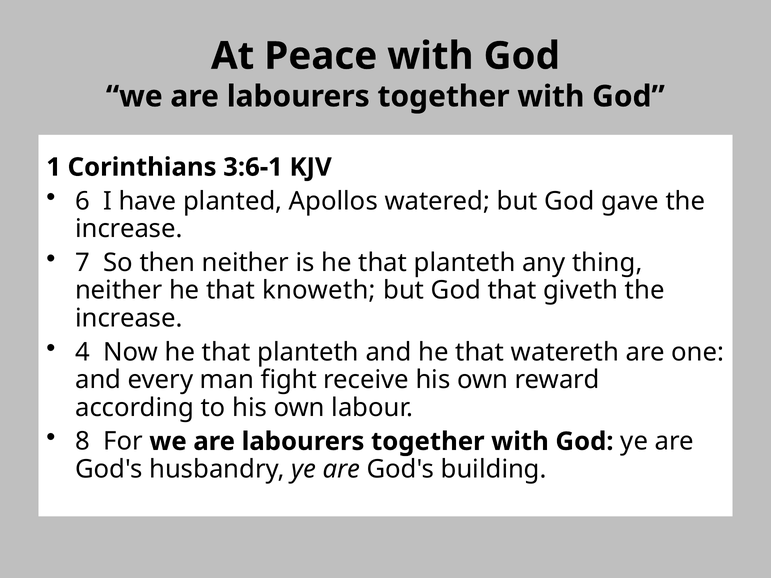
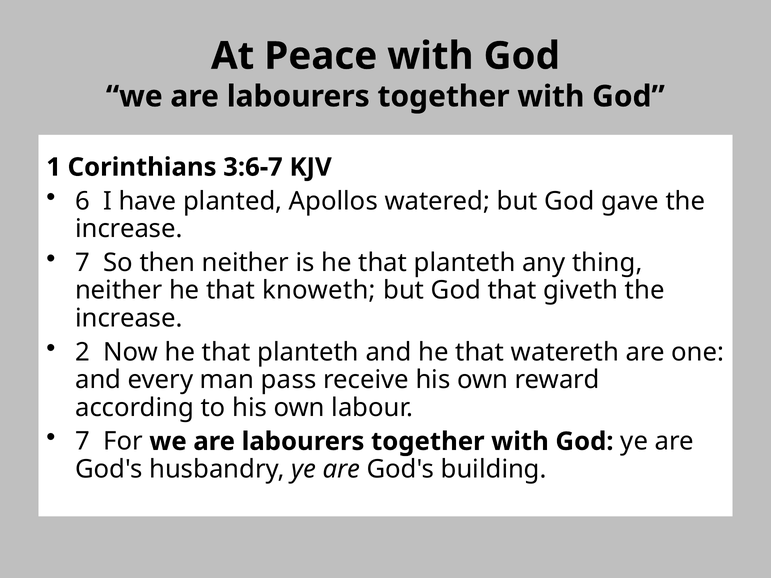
3:6-1: 3:6-1 -> 3:6-7 (253, 167)
4: 4 -> 2 (83, 352)
fight: fight -> pass (289, 380)
8: 8 -> 7 (83, 442)
